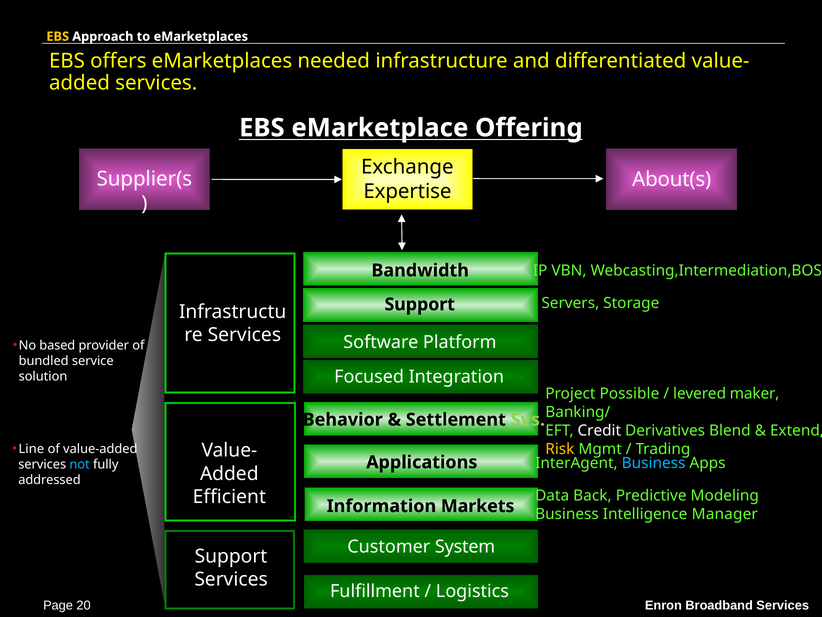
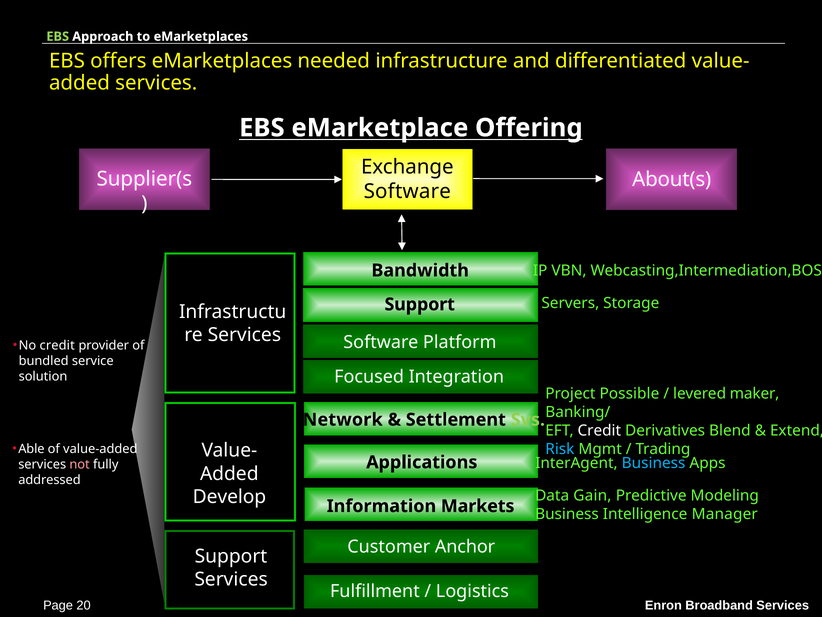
EBS colour: yellow -> light green (58, 37)
Expertise: Expertise -> Software (407, 191)
No based: based -> credit (57, 345)
Behavior: Behavior -> Network (343, 420)
Line: Line -> Able (31, 449)
Risk colour: yellow -> light blue (560, 449)
not colour: light blue -> pink (80, 464)
Back: Back -> Gain (592, 495)
Efficient: Efficient -> Develop (229, 497)
System: System -> Anchor (465, 547)
